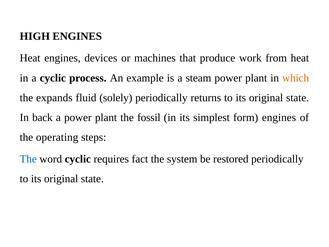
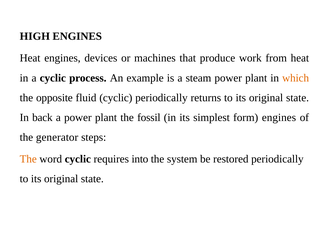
expands: expands -> opposite (54, 98)
fluid solely: solely -> cyclic (116, 98)
operating: operating -> generator (57, 137)
The colour: blue -> orange (28, 159)
fact: fact -> into (140, 159)
